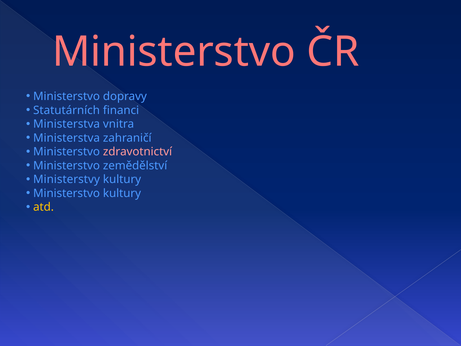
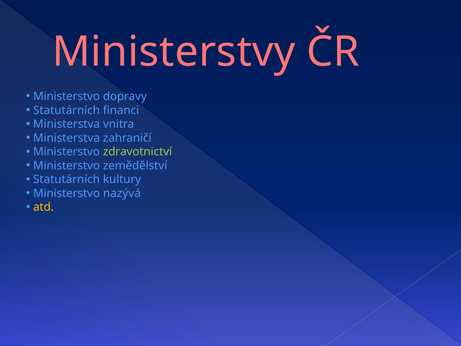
Ministerstvo: Ministerstvo -> Ministerstvy (174, 52)
zdravotnictví colour: pink -> light green (138, 152)
Ministerstvy: Ministerstvy -> Statutárních (67, 179)
Ministerstvo kultury: kultury -> nazývá (122, 193)
